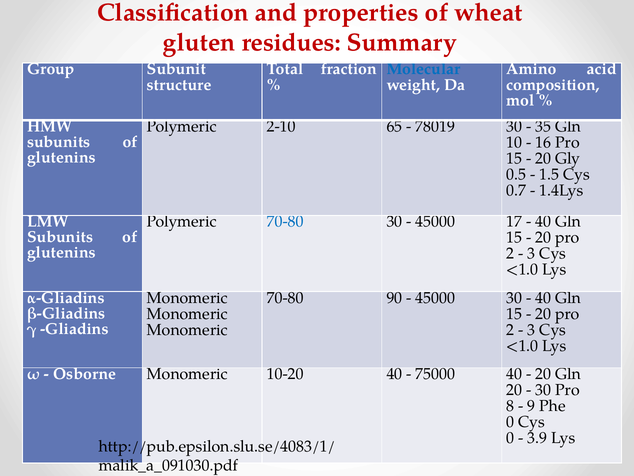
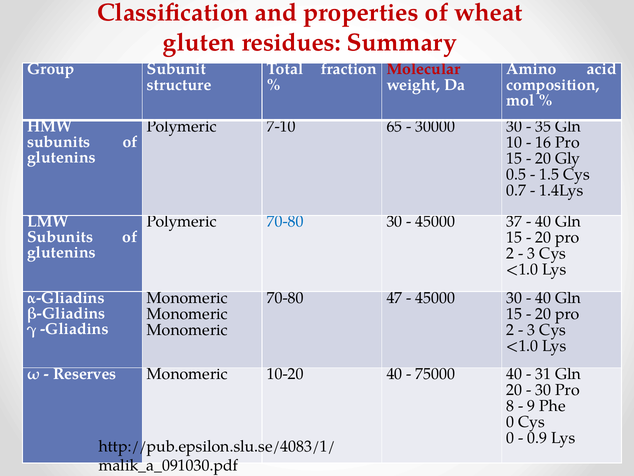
Molecular colour: blue -> red (423, 69)
2-10: 2-10 -> 7-10 (281, 126)
78019: 78019 -> 30000 (435, 126)
17: 17 -> 37 (514, 221)
90: 90 -> 47 (394, 298)
Osborne: Osborne -> Reserves (85, 374)
20: 20 -> 31 (543, 374)
3.9: 3.9 -> 0.9 (537, 437)
